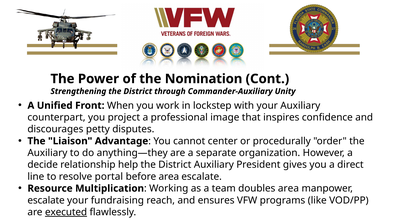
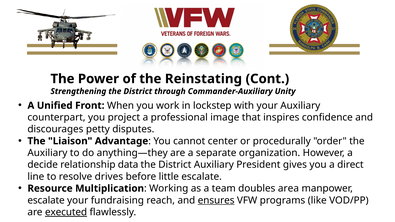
Nomination: Nomination -> Reinstating (203, 79)
help: help -> data (128, 165)
portal: portal -> drives (109, 177)
before area: area -> little (169, 177)
ensures underline: none -> present (216, 200)
